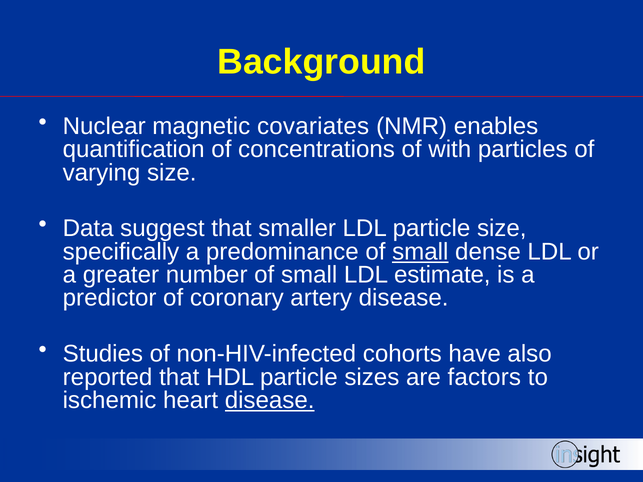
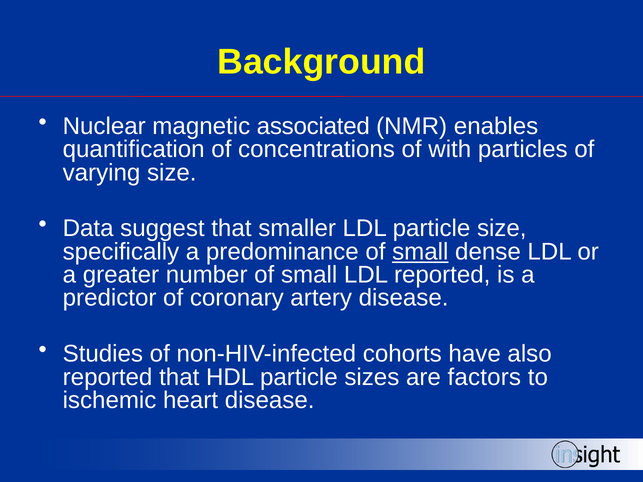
covariates: covariates -> associated (313, 126)
LDL estimate: estimate -> reported (442, 275)
disease underline: present -> none (270, 400)
